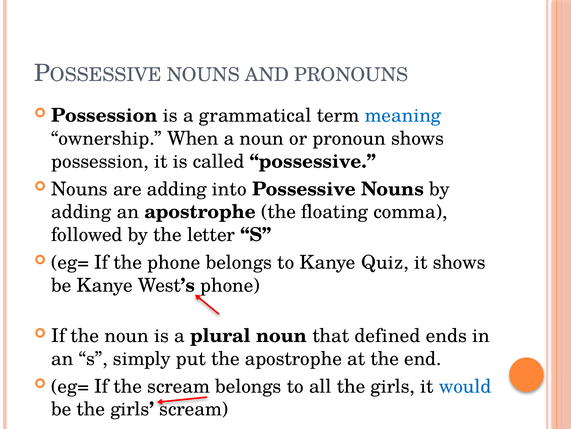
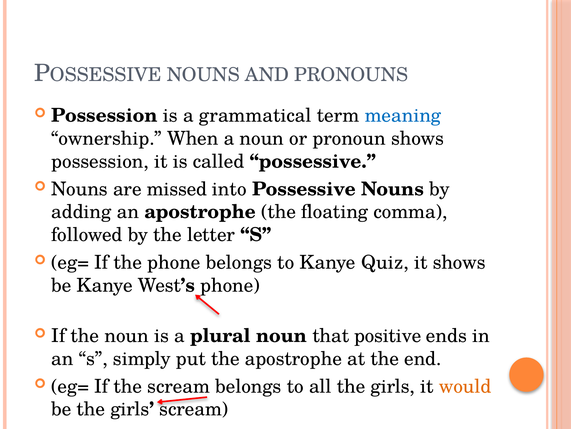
are adding: adding -> missed (177, 189)
defined: defined -> positive (388, 335)
would colour: blue -> orange (465, 386)
